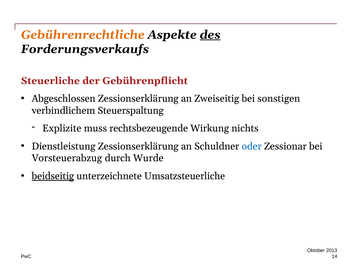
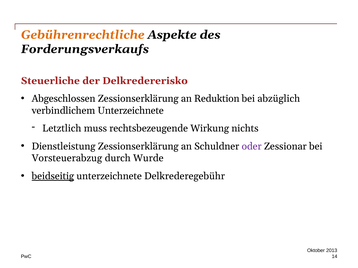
des underline: present -> none (210, 35)
Gebührenpflicht: Gebührenpflicht -> Delkredererisko (145, 81)
Zweiseitig: Zweiseitig -> Reduktion (217, 99)
sonstigen: sonstigen -> abzüglich (279, 99)
verbindlichem Steuerspaltung: Steuerspaltung -> Unterzeichnete (131, 111)
Explizite: Explizite -> Letztlich (62, 129)
oder colour: blue -> purple (252, 147)
Umsatzsteuerliche: Umsatzsteuerliche -> Delkrederegebühr (185, 176)
